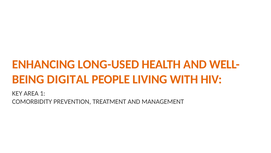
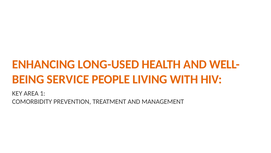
DIGITAL: DIGITAL -> SERVICE (68, 79)
